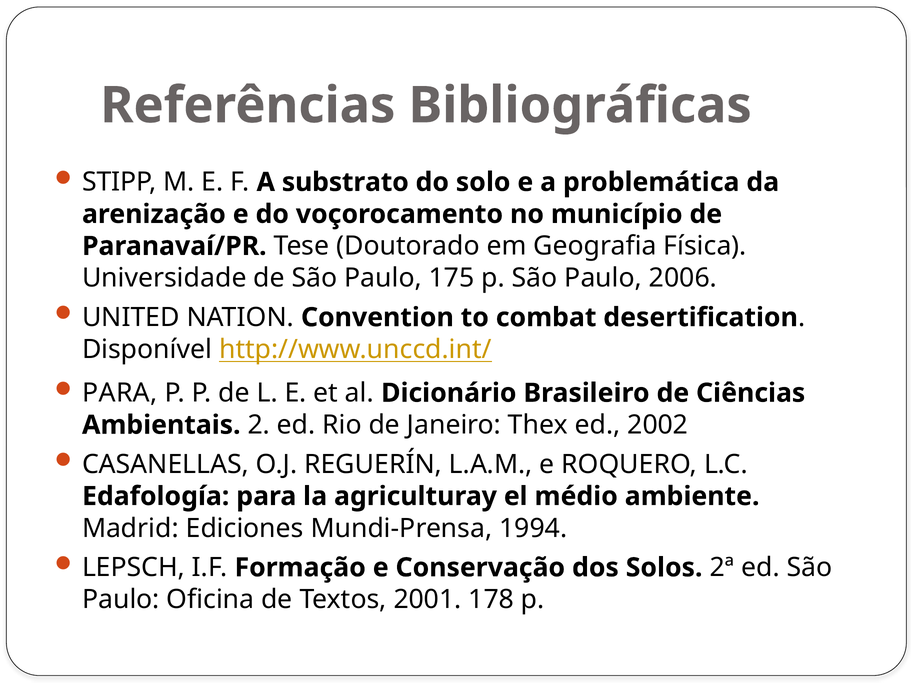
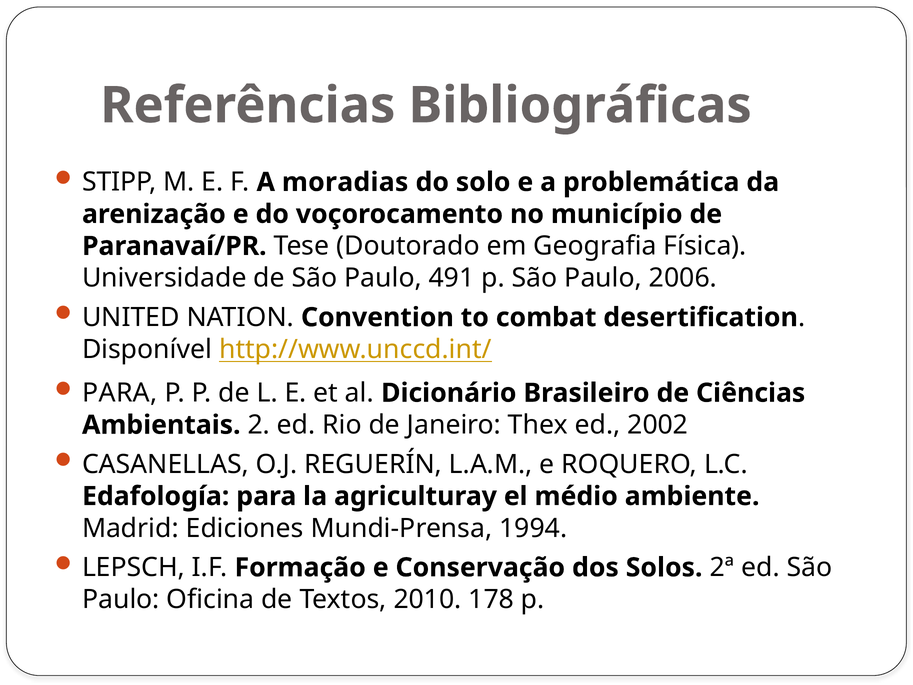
substrato: substrato -> moradias (345, 182)
175: 175 -> 491 (452, 278)
2001: 2001 -> 2010 (428, 599)
